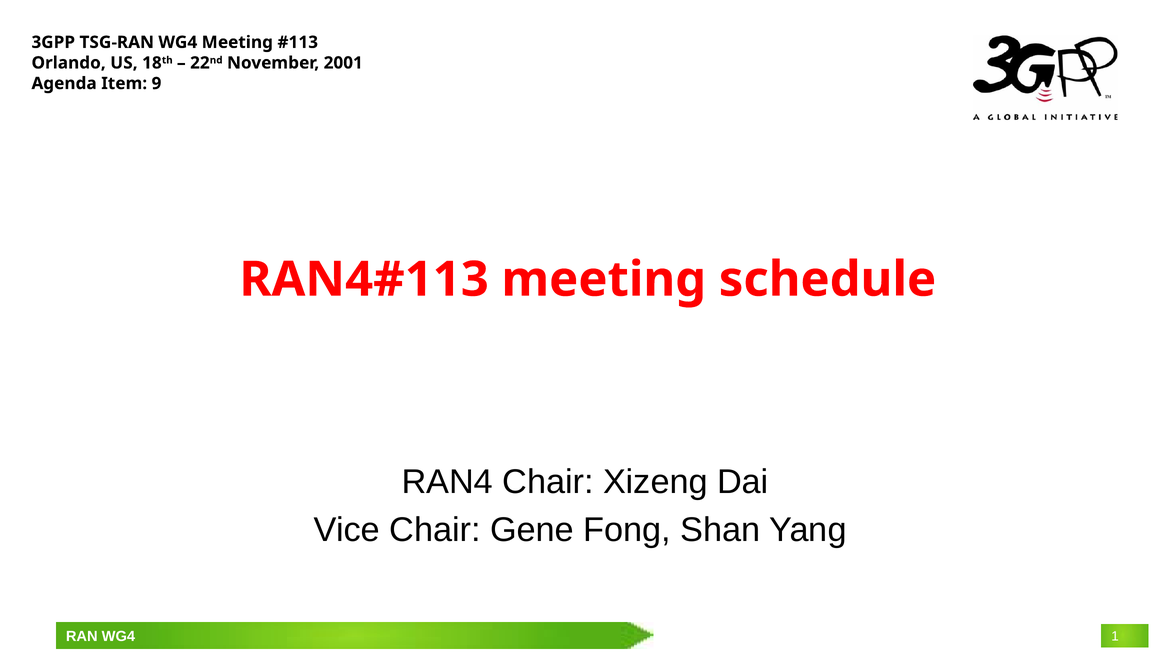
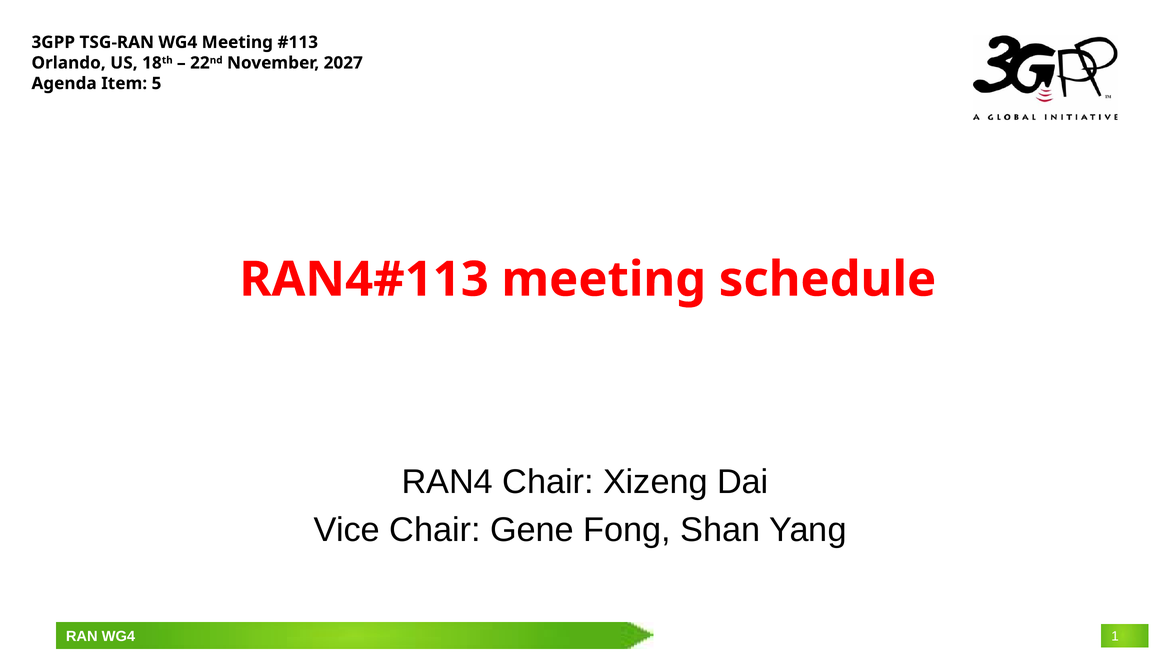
2001: 2001 -> 2027 (343, 63)
9: 9 -> 5 (156, 84)
